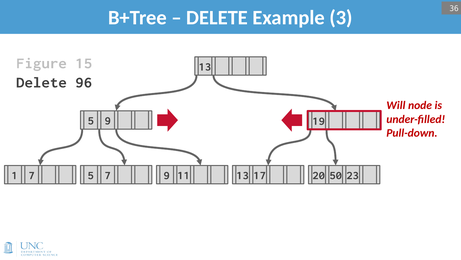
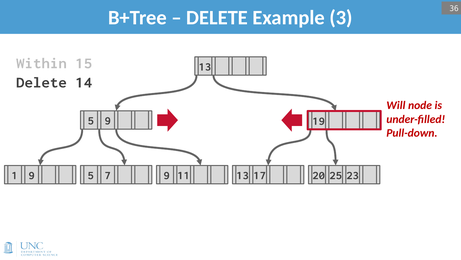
Figure: Figure -> Within (41, 63)
96: 96 -> 14 (84, 82)
1 7: 7 -> 9 (32, 175)
50: 50 -> 25 (336, 175)
